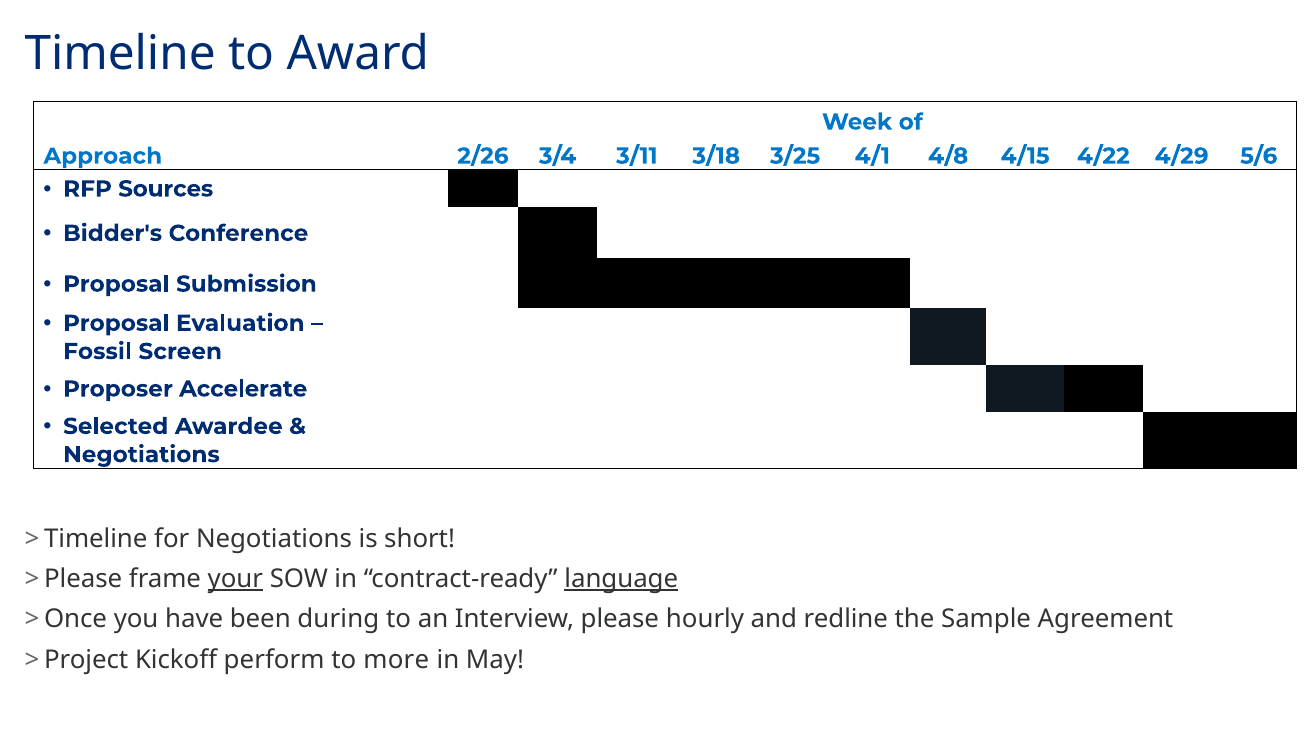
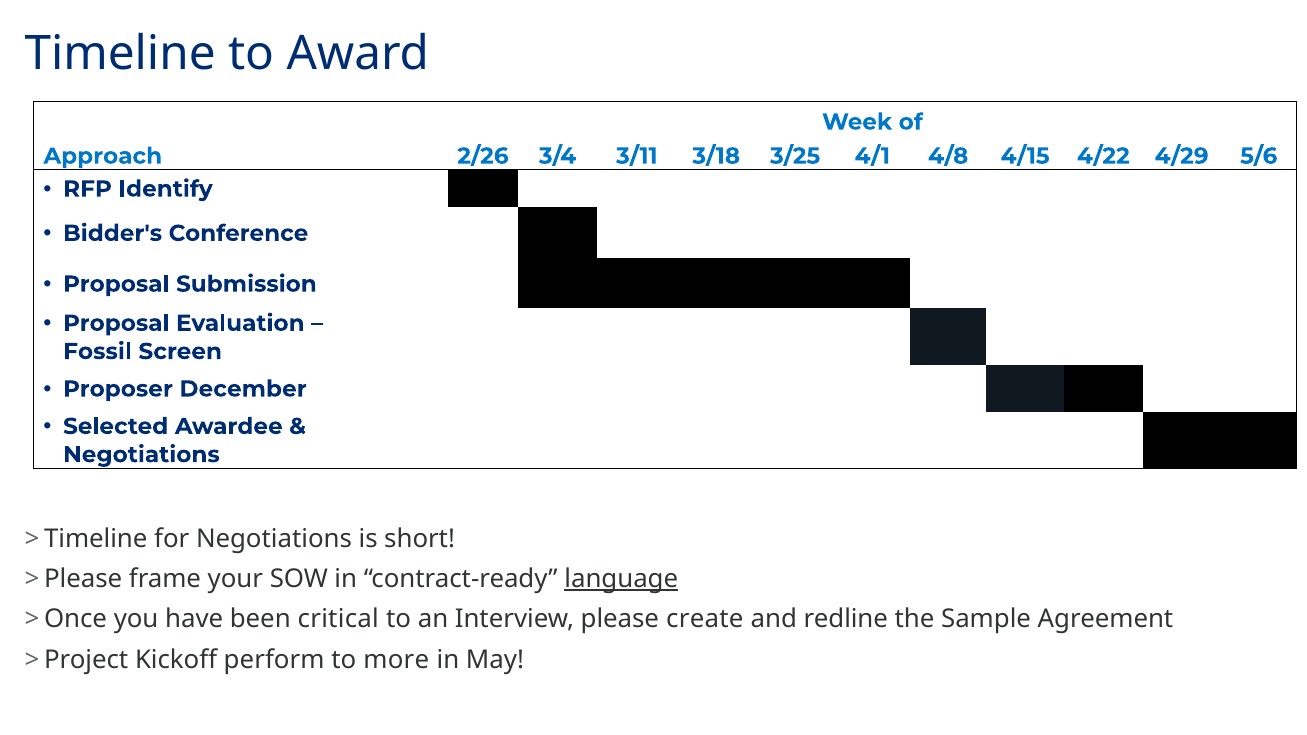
Sources: Sources -> Identify (166, 189)
Accelerate: Accelerate -> December (243, 389)
your underline: present -> none (235, 579)
during: during -> critical (338, 619)
hourly: hourly -> create (705, 619)
